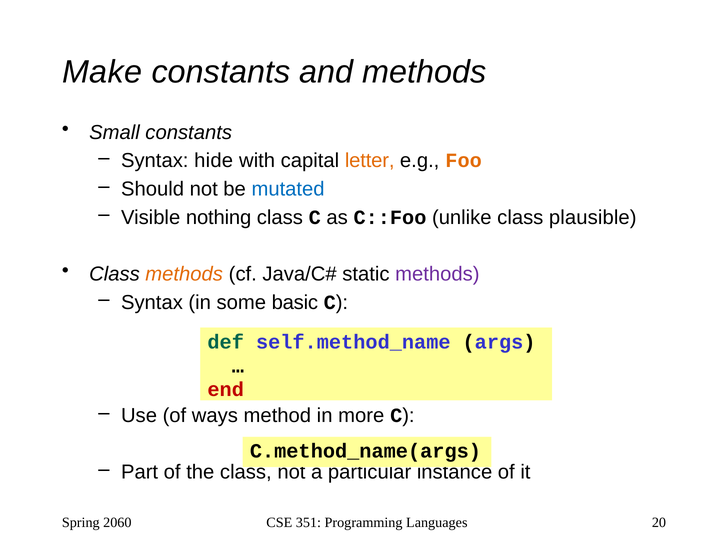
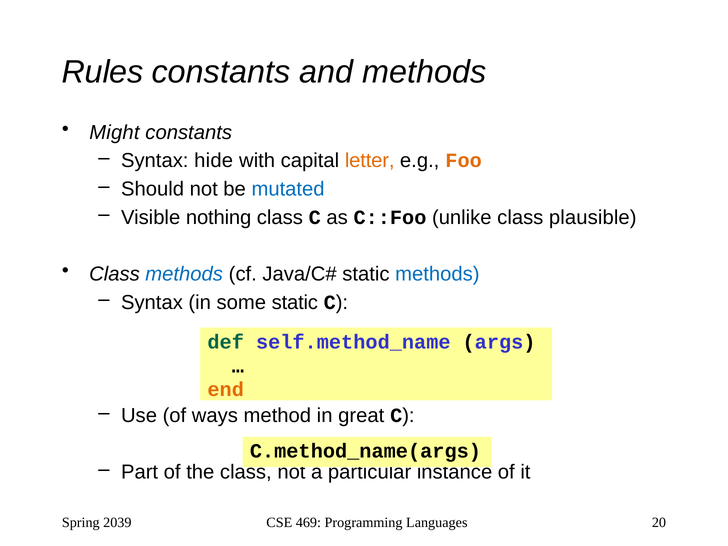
Make: Make -> Rules (103, 72)
Small: Small -> Might (114, 132)
methods colour: orange -> blue (184, 274)
methods colour: purple -> blue (437, 274)
some basic: basic -> static (295, 302)
end colour: red -> orange (226, 390)
more: more -> great (361, 416)
2060: 2060 -> 2039 (117, 523)
351: 351 -> 469 (308, 523)
